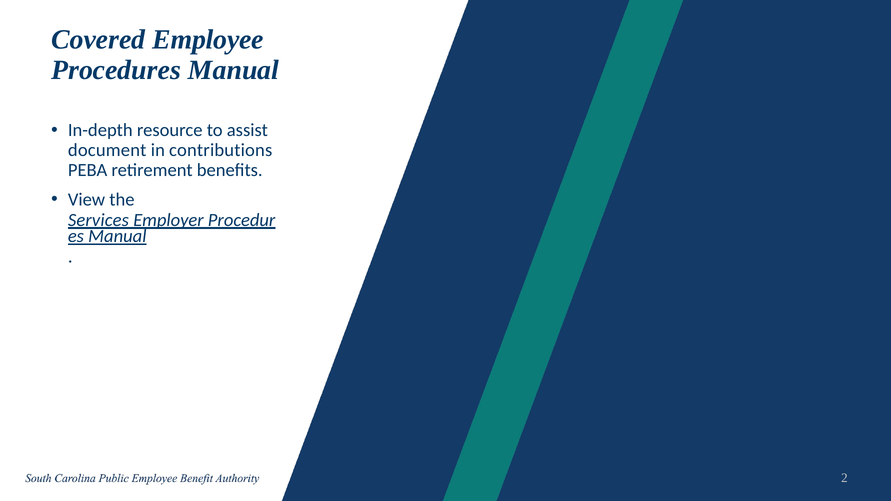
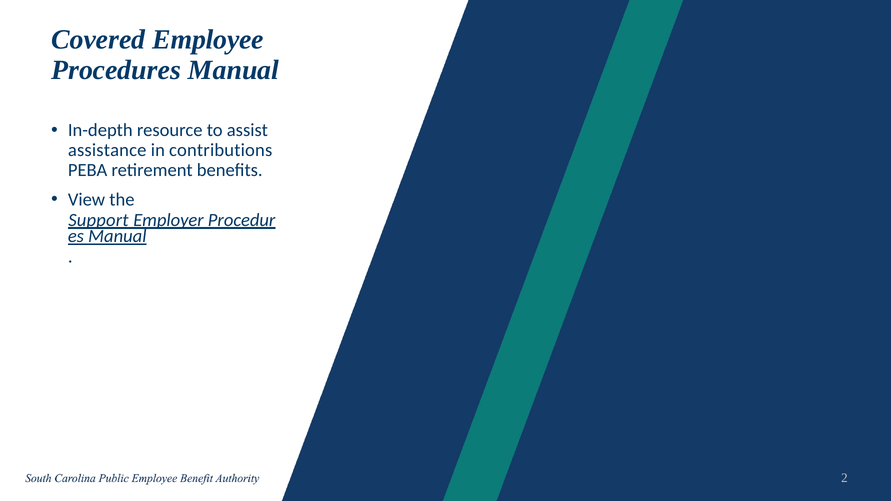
document: document -> assistance (107, 150)
Services: Services -> Support (98, 220)
